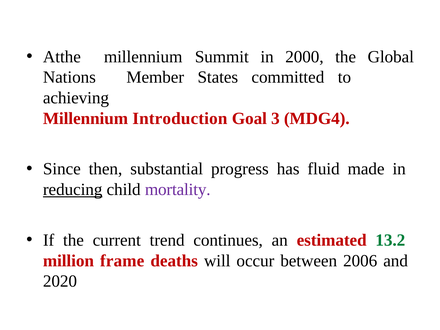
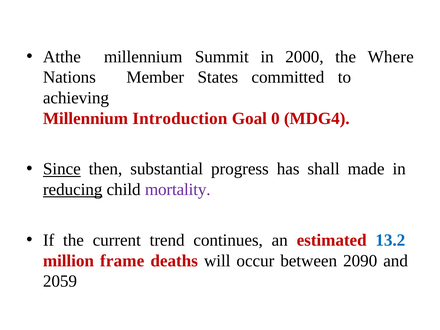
Global: Global -> Where (391, 57)
3: 3 -> 0 (275, 118)
Since underline: none -> present (62, 169)
fluid: fluid -> shall (324, 169)
13.2 colour: green -> blue (390, 240)
2006: 2006 -> 2090 (360, 261)
2020: 2020 -> 2059 (60, 281)
